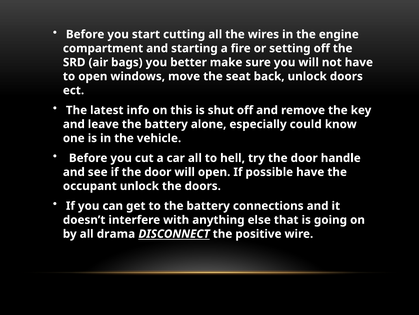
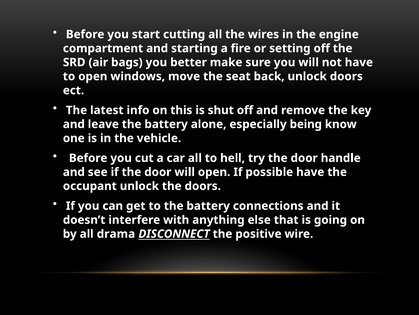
could: could -> being (306, 124)
